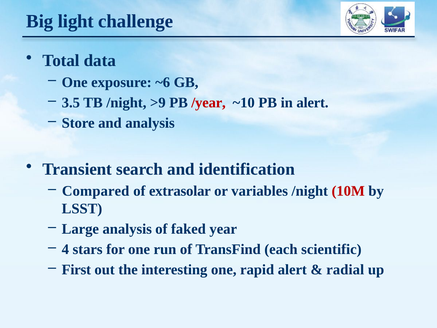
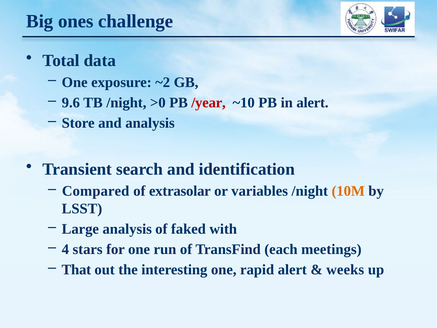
light: light -> ones (76, 21)
~6: ~6 -> ~2 (163, 82)
3.5: 3.5 -> 9.6 (71, 103)
>9: >9 -> >0 (158, 103)
10M colour: red -> orange (348, 191)
year: year -> with (223, 229)
scientific: scientific -> meetings (331, 249)
First: First -> That (76, 270)
radial: radial -> weeks (345, 270)
